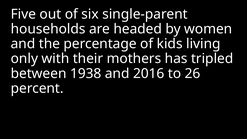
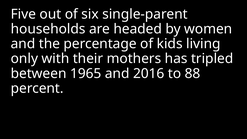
1938: 1938 -> 1965 (86, 73)
26: 26 -> 88 (193, 73)
